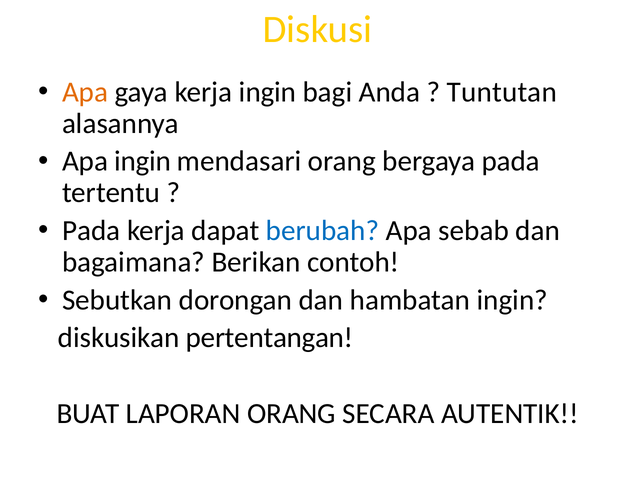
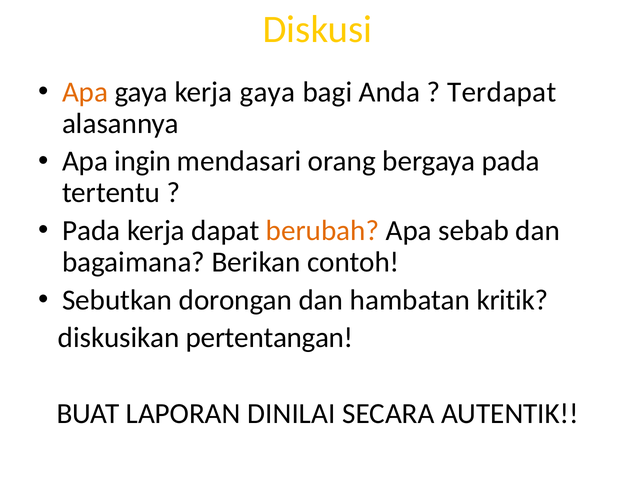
kerja ingin: ingin -> gaya (267, 92)
Tuntutan: Tuntutan -> Terdapat (502, 92)
berubah colour: blue -> orange (323, 231)
hambatan ingin: ingin -> kritik (512, 300)
LAPORAN ORANG: ORANG -> DINILAI (291, 413)
